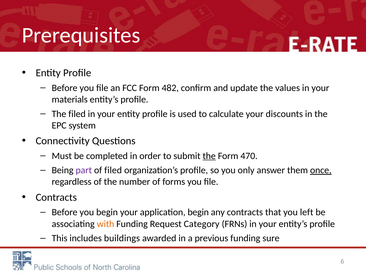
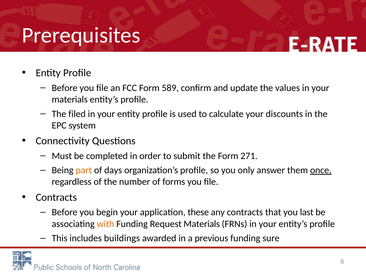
482: 482 -> 589 (170, 88)
the underline: present -> none (209, 156)
470: 470 -> 271 (249, 156)
part colour: purple -> orange (84, 171)
of filed: filed -> days (113, 171)
application begin: begin -> these (198, 213)
left: left -> last (307, 213)
Request Category: Category -> Materials (202, 224)
